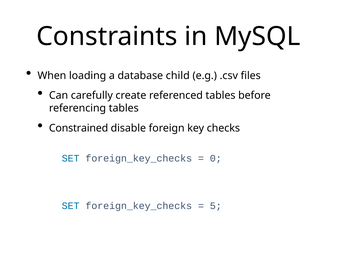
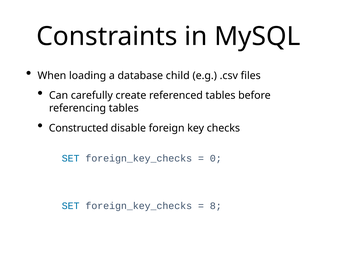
Constrained: Constrained -> Constructed (79, 128)
5: 5 -> 8 (216, 206)
